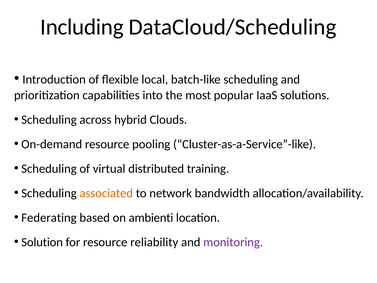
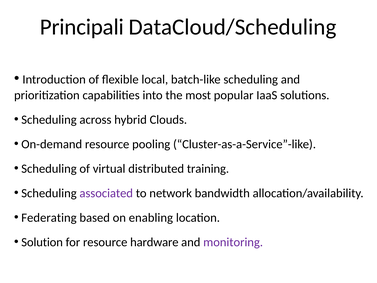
Including: Including -> Principali (82, 27)
associated colour: orange -> purple (106, 193)
ambienti: ambienti -> enabling (151, 218)
reliability: reliability -> hardware (154, 242)
